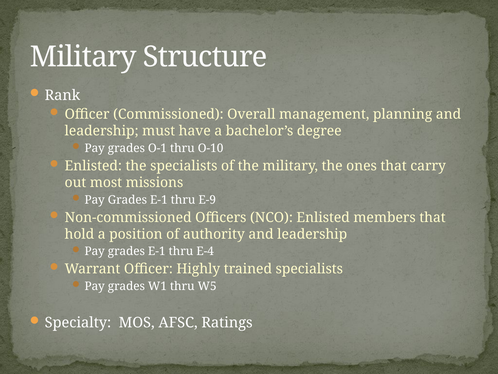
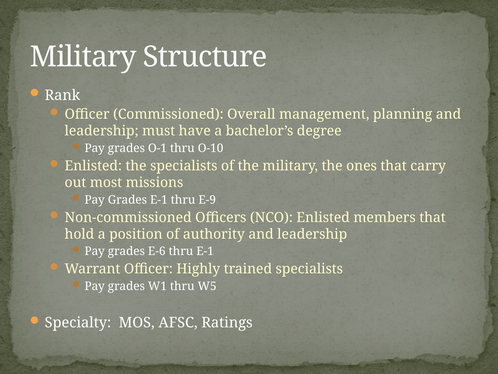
E-1: E-1 -> E-6 (157, 251)
thru E-4: E-4 -> E-1 (205, 251)
